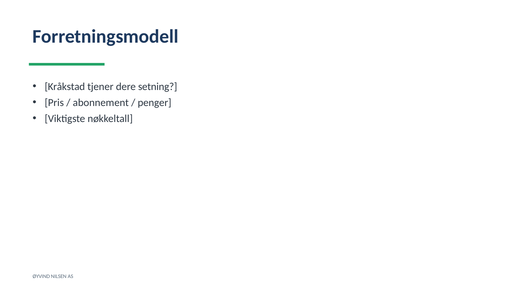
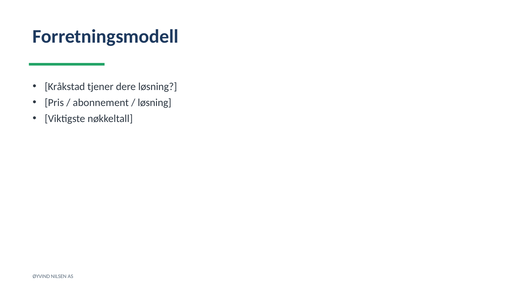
dere setning: setning -> løsning (158, 87)
penger: penger -> løsning (155, 103)
